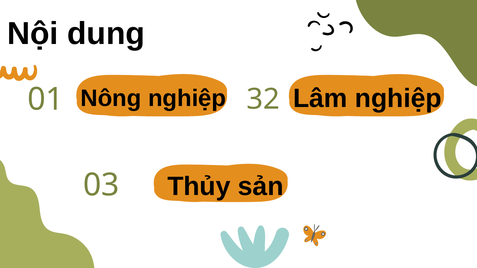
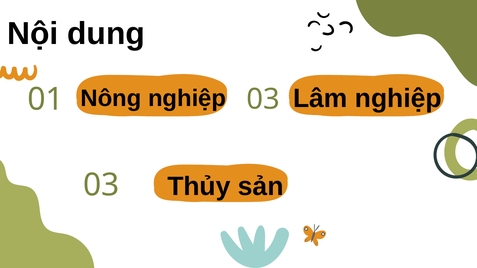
01 32: 32 -> 03 (263, 99)
